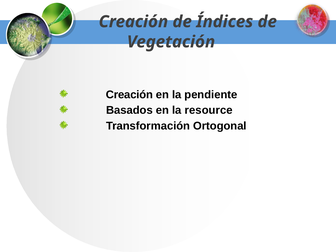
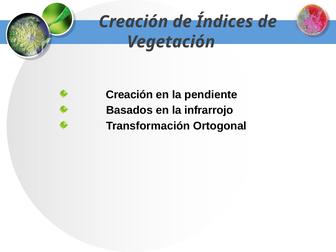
resource: resource -> infrarrojo (209, 110)
